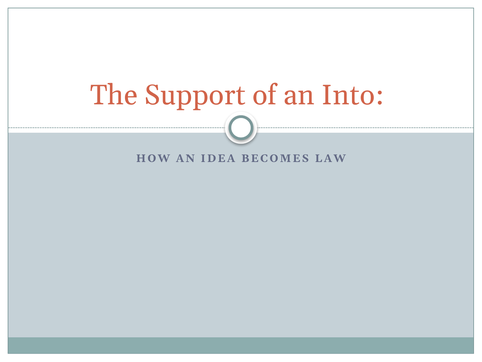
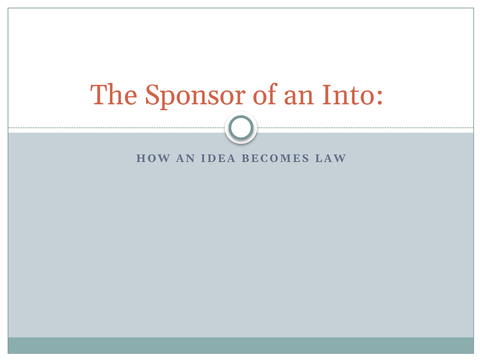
Support: Support -> Sponsor (195, 95)
